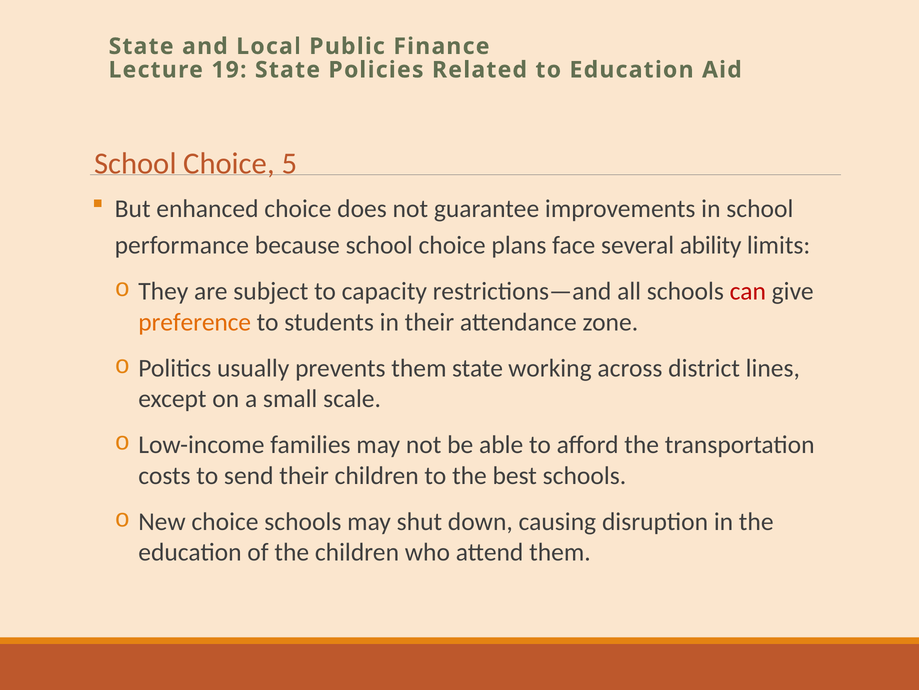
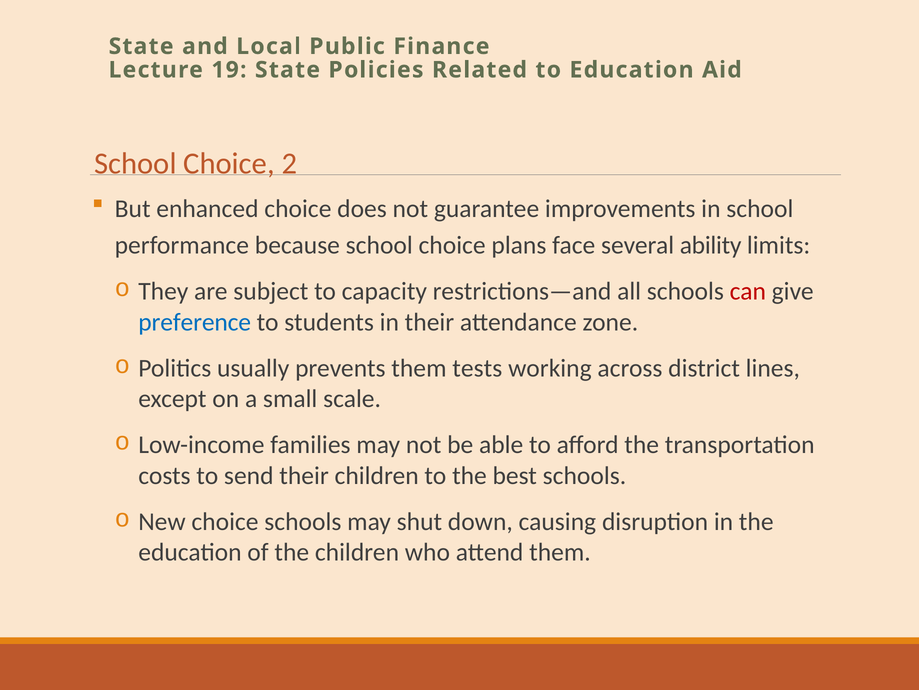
5: 5 -> 2 (289, 163)
preference colour: orange -> blue (195, 322)
prevents them state: state -> tests (477, 368)
